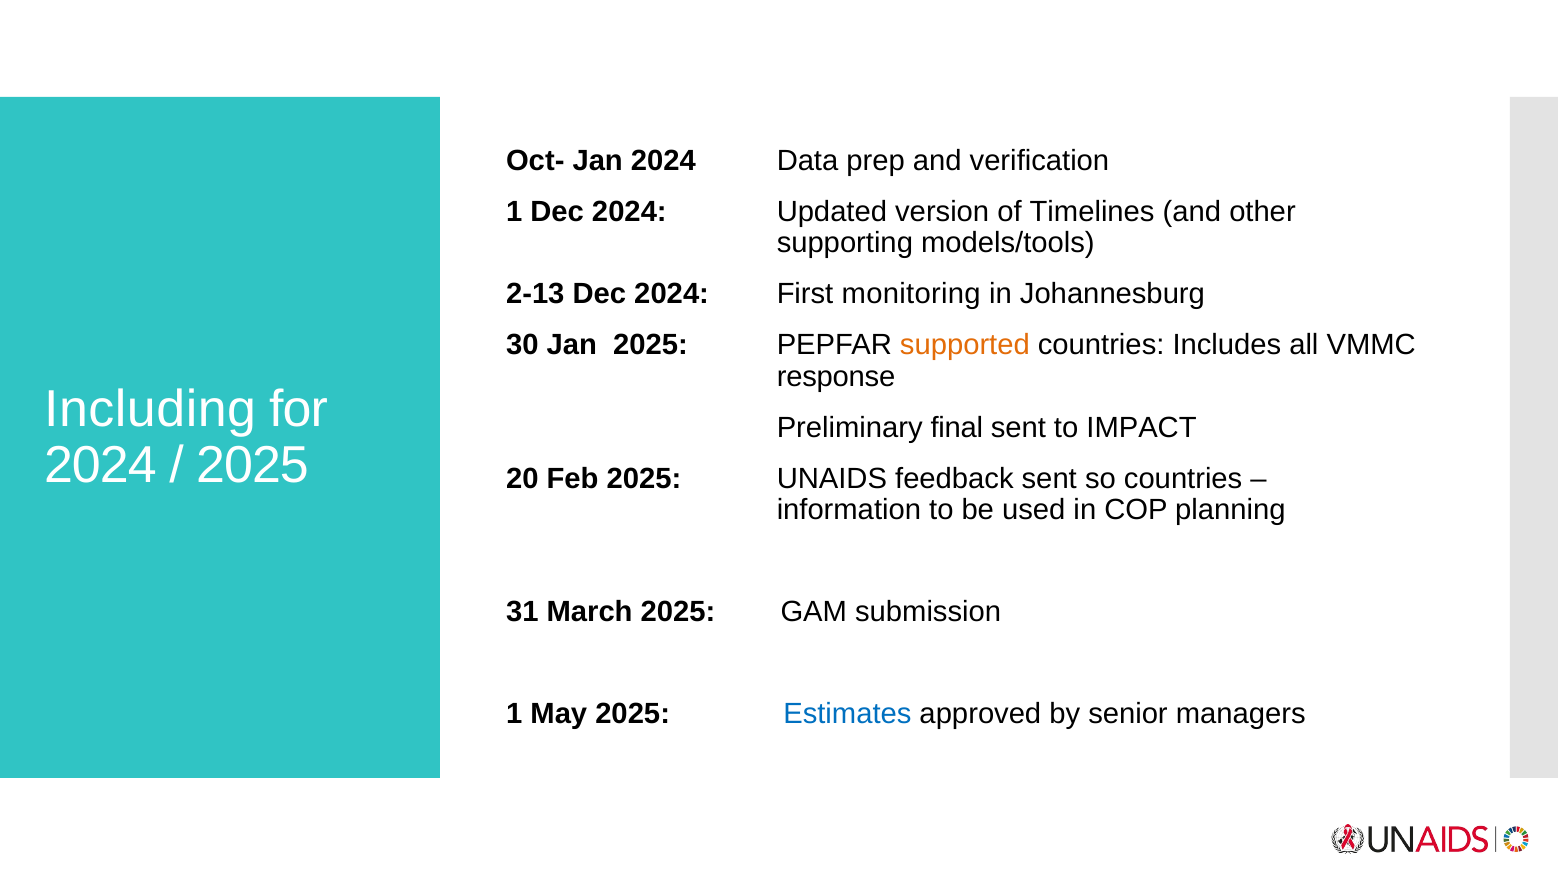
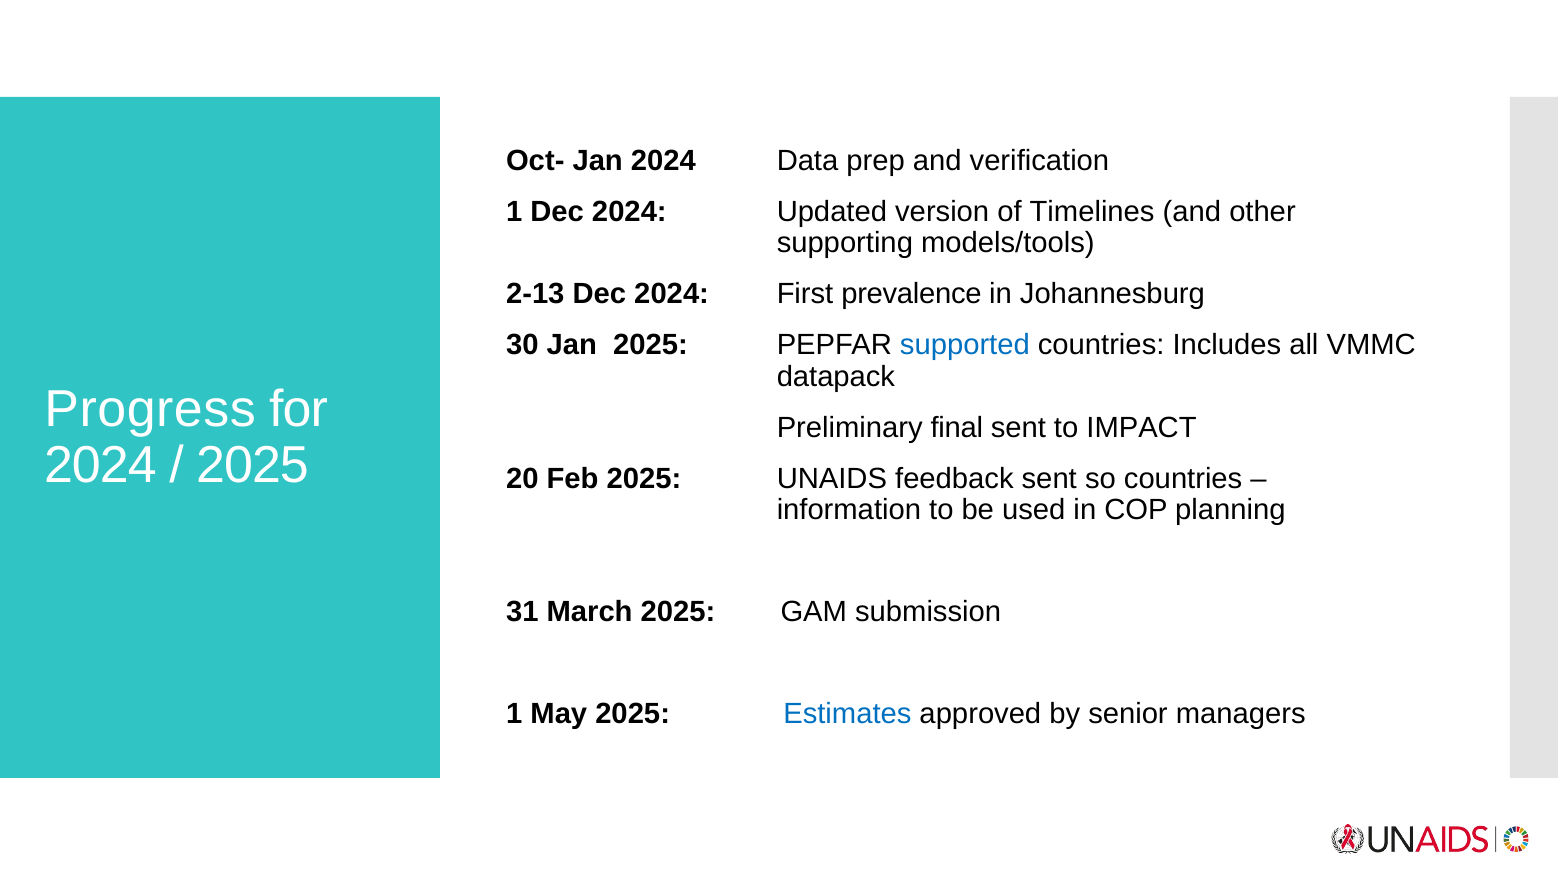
monitoring: monitoring -> prevalence (911, 294)
supported colour: orange -> blue (965, 345)
response: response -> datapack (836, 377)
Including: Including -> Progress (150, 409)
